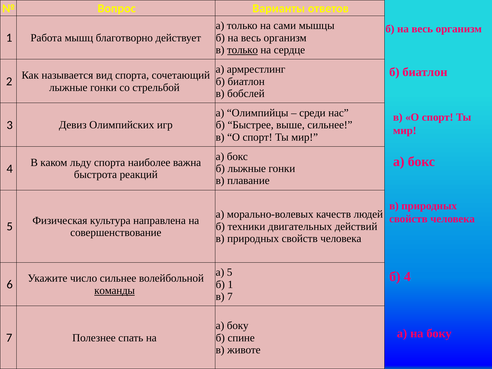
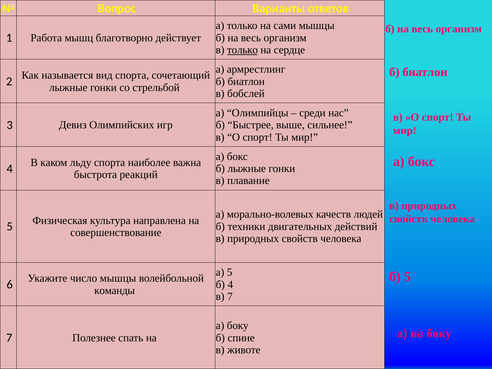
б 4: 4 -> 5 (407, 277)
число сильнее: сильнее -> мышцы (118, 278)
б 1: 1 -> 4 (230, 284)
команды underline: present -> none (115, 291)
